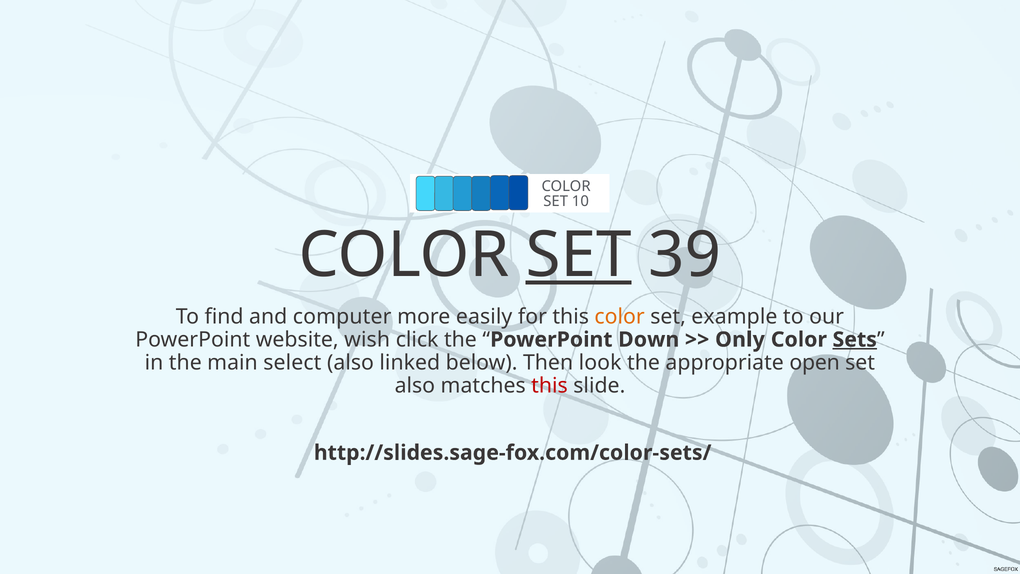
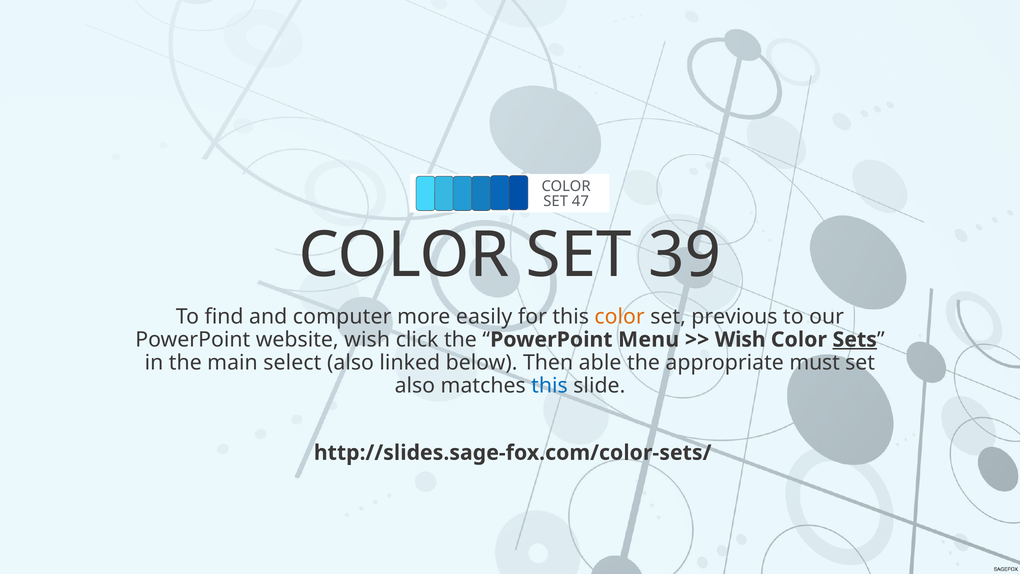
10: 10 -> 47 (580, 201)
SET underline: present -> none (579, 255)
example: example -> previous (734, 317)
Down: Down -> Menu (649, 339)
Only: Only -> Wish (740, 339)
look: look -> able (600, 362)
open: open -> must (815, 362)
this colour: red -> blue (549, 385)
